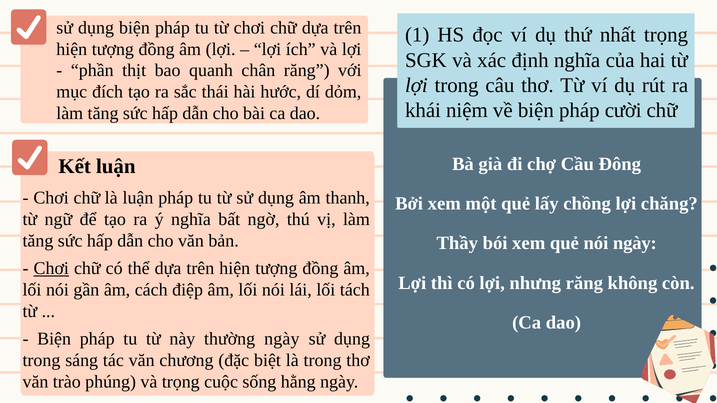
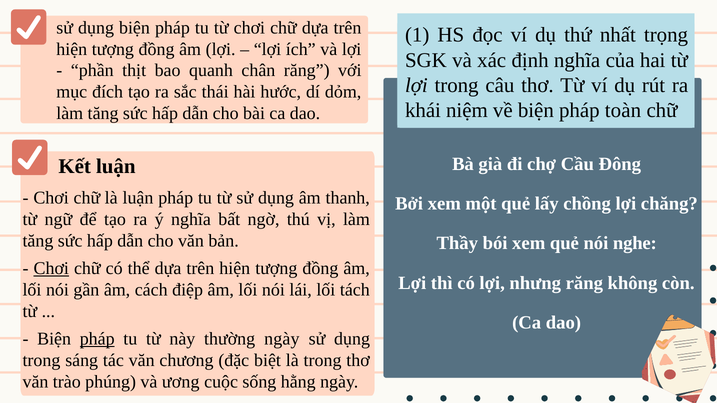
cười: cười -> toàn (623, 110)
nói ngày: ngày -> nghe (635, 244)
pháp underline: none -> present (97, 339)
và trọng: trọng -> ương (181, 382)
